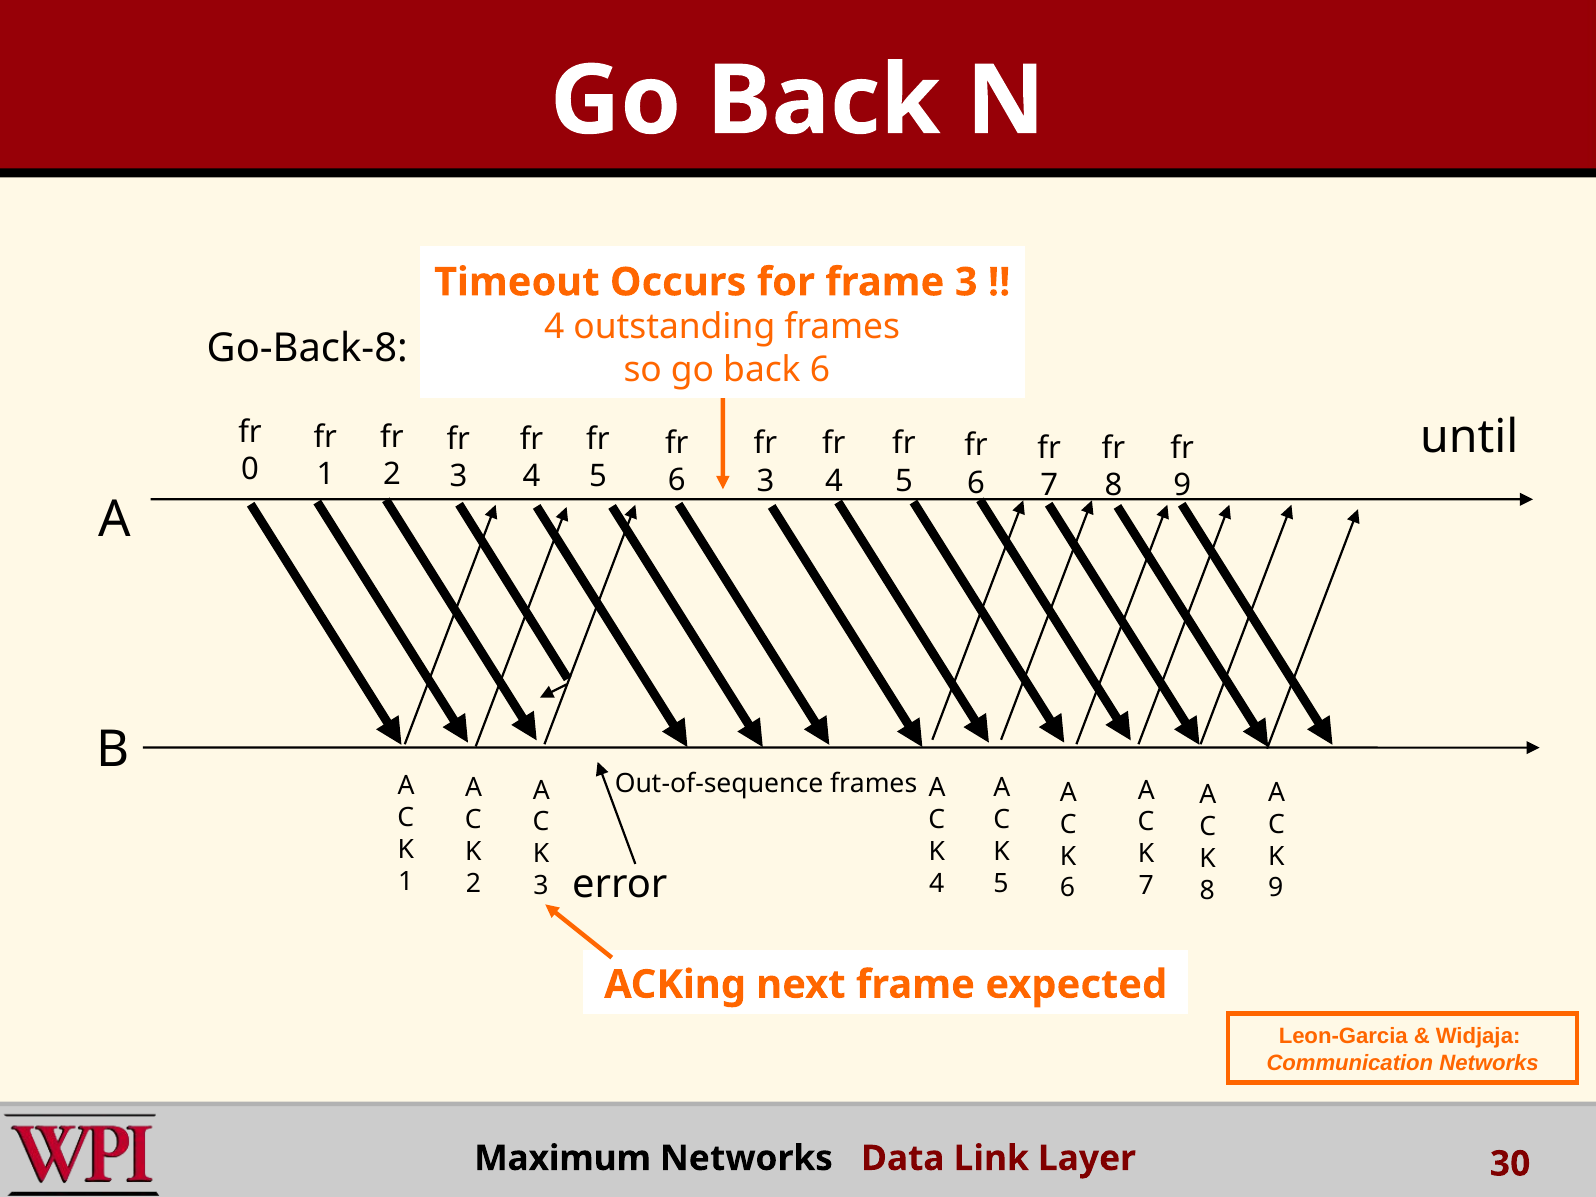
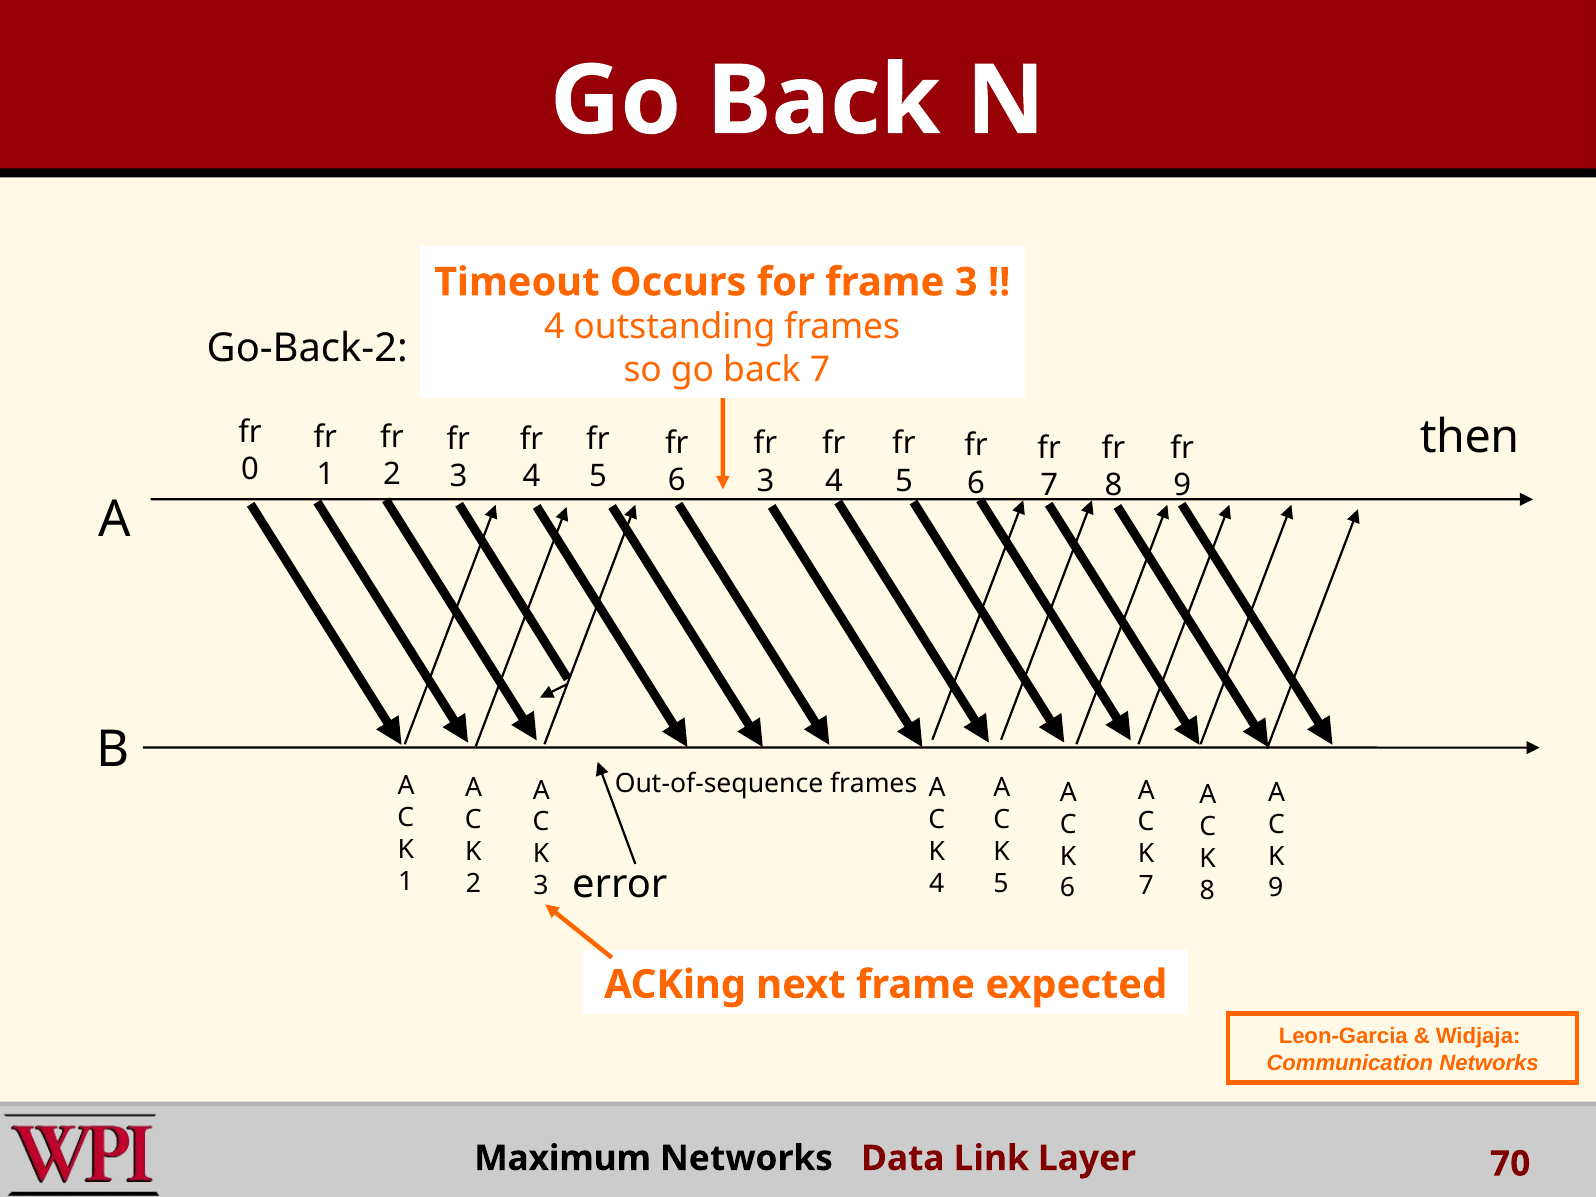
Go-Back-8: Go-Back-8 -> Go-Back-2 (307, 348)
back 6: 6 -> 7 (820, 370)
until: until -> then (1470, 437)
30: 30 -> 70 (1510, 1164)
